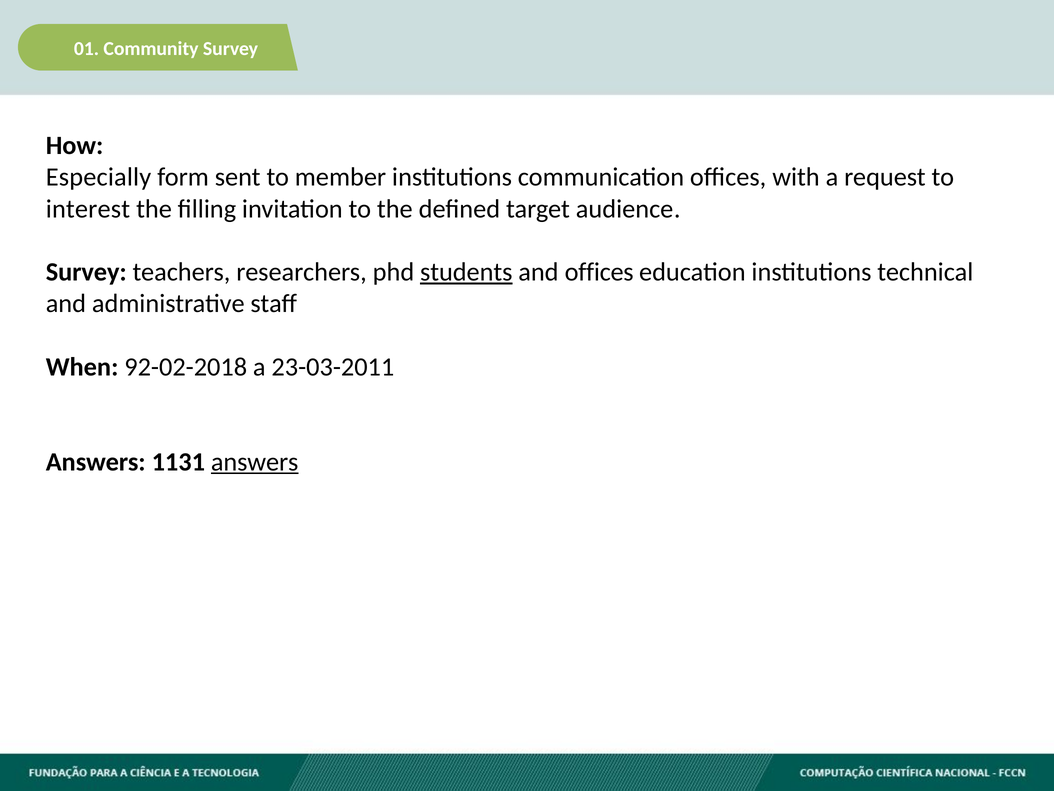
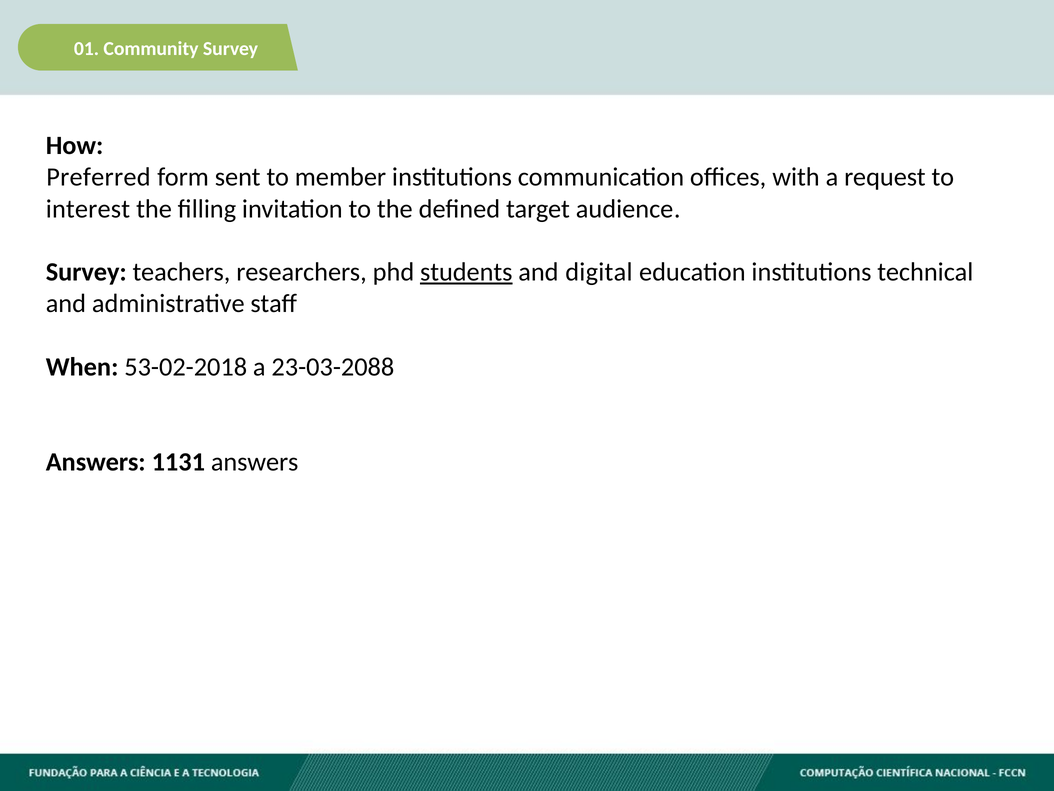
Especially: Especially -> Preferred (98, 177)
and offices: offices -> digital (599, 272)
92-02-2018: 92-02-2018 -> 53-02-2018 (186, 367)
23-03-2011: 23-03-2011 -> 23-03-2088 (333, 367)
answers underline: present -> none (255, 462)
